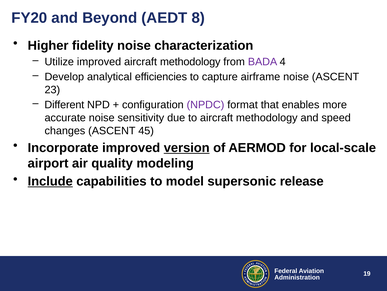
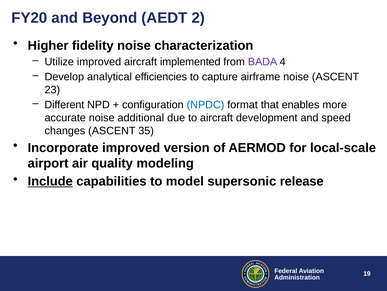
8: 8 -> 2 (198, 18)
improved aircraft methodology: methodology -> implemented (190, 62)
NPDC colour: purple -> blue (205, 105)
sensitivity: sensitivity -> additional (141, 118)
to aircraft methodology: methodology -> development (267, 118)
45: 45 -> 35 (146, 130)
version underline: present -> none (187, 147)
